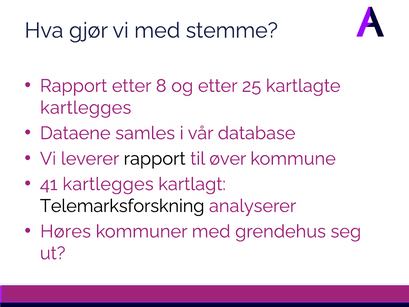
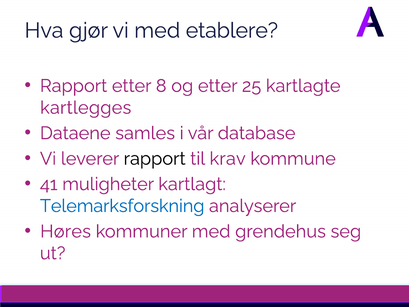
stemme: stemme -> etablere (232, 30)
øver: øver -> krav (228, 159)
41 kartlegges: kartlegges -> muligheter (108, 184)
Telemarksforskning colour: black -> blue (122, 206)
